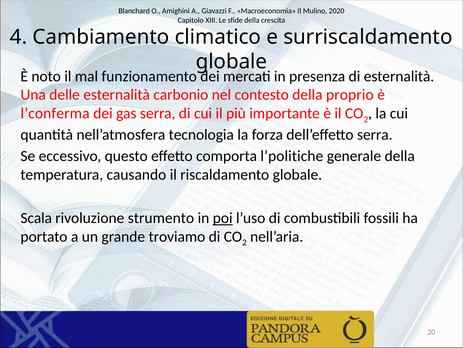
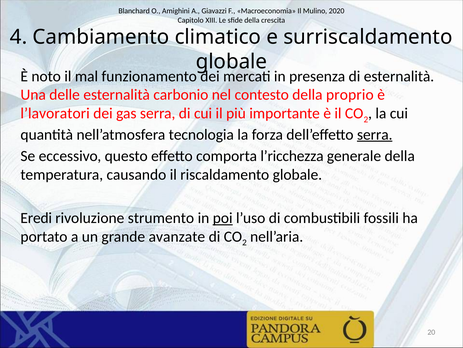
l’conferma: l’conferma -> l’lavoratori (55, 113)
serra underline: none -> present (375, 134)
l’politiche: l’politiche -> l’ricchezza (292, 156)
Scala: Scala -> Eredi (36, 218)
troviamo: troviamo -> avanzate (177, 236)
